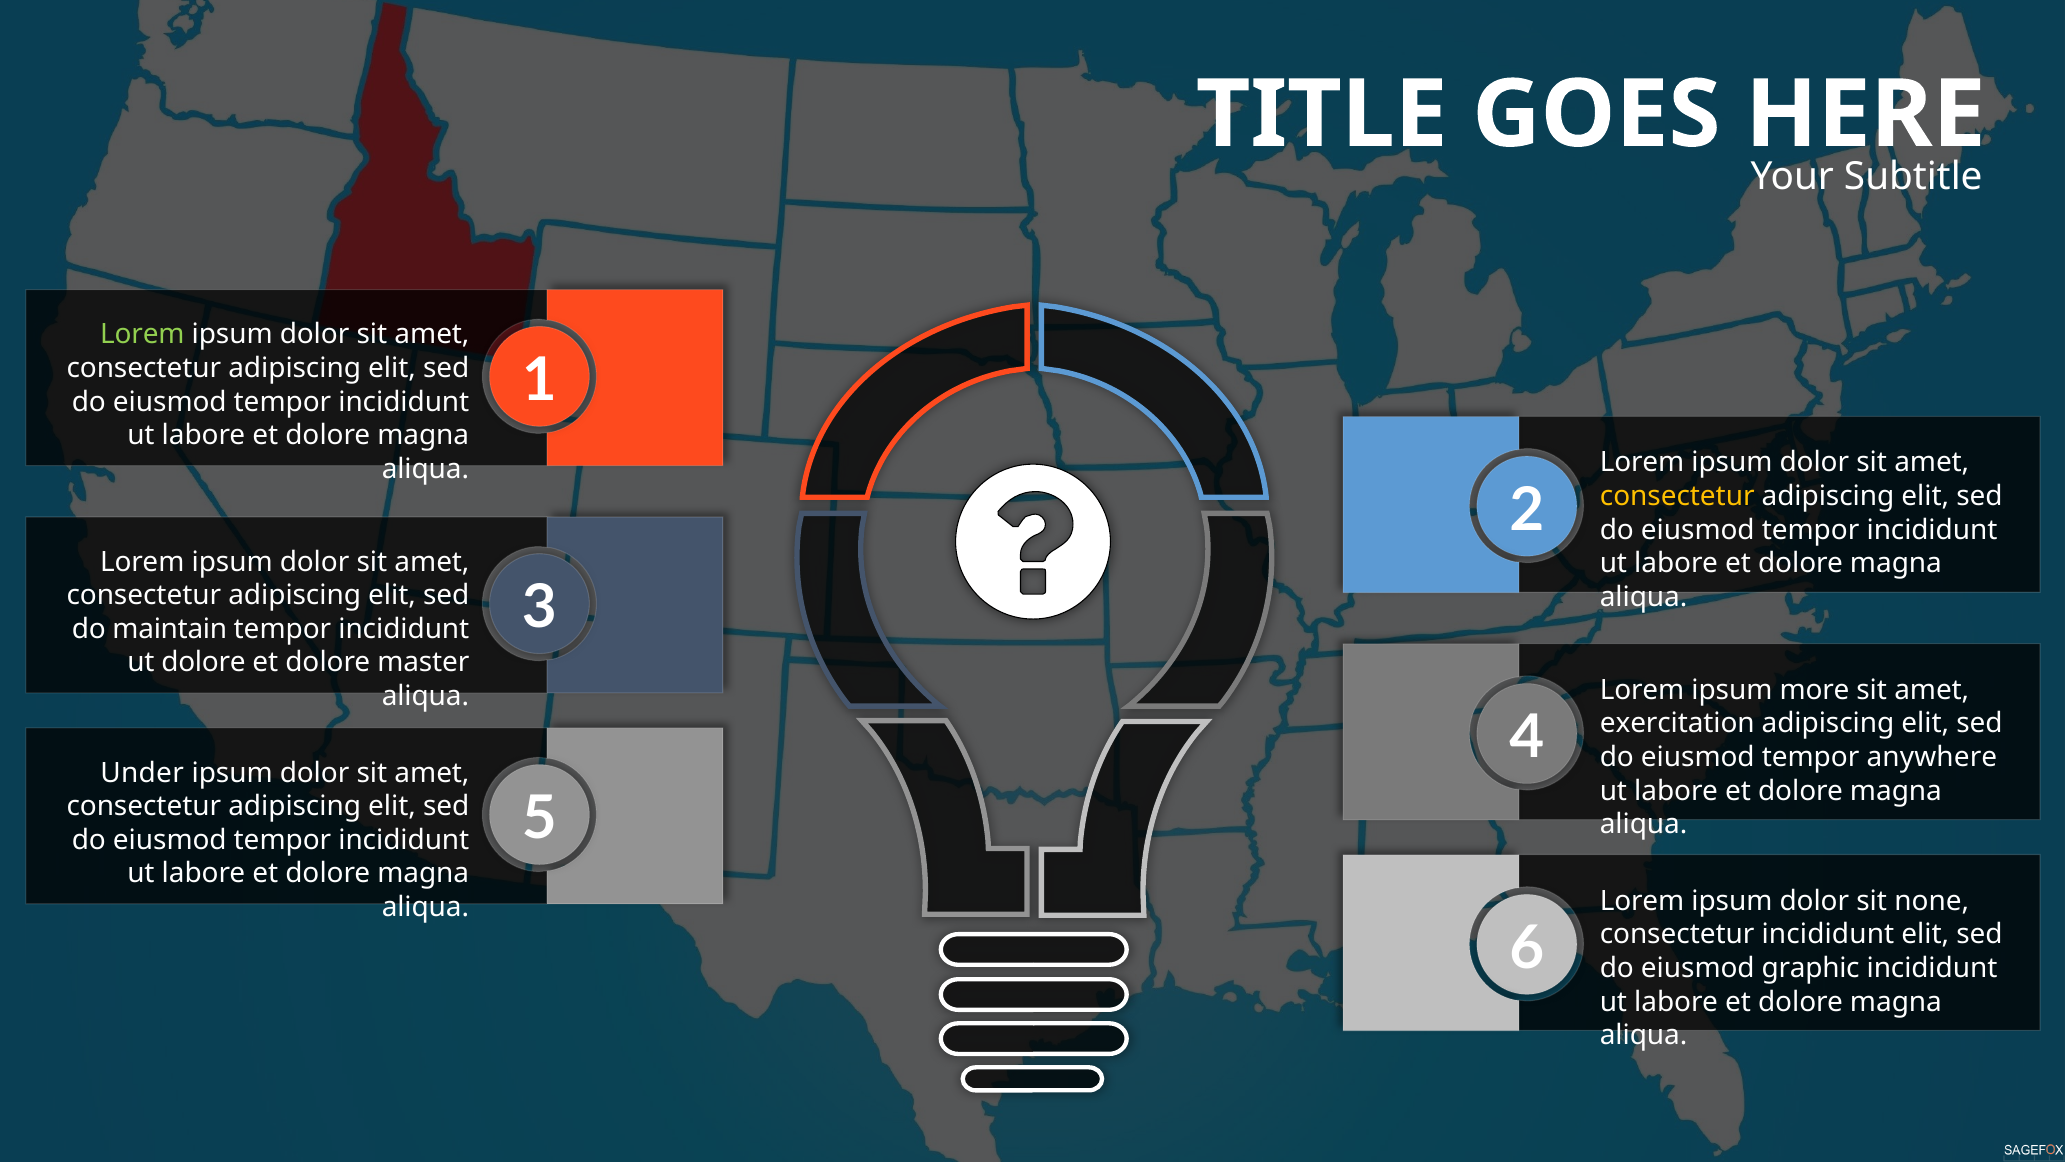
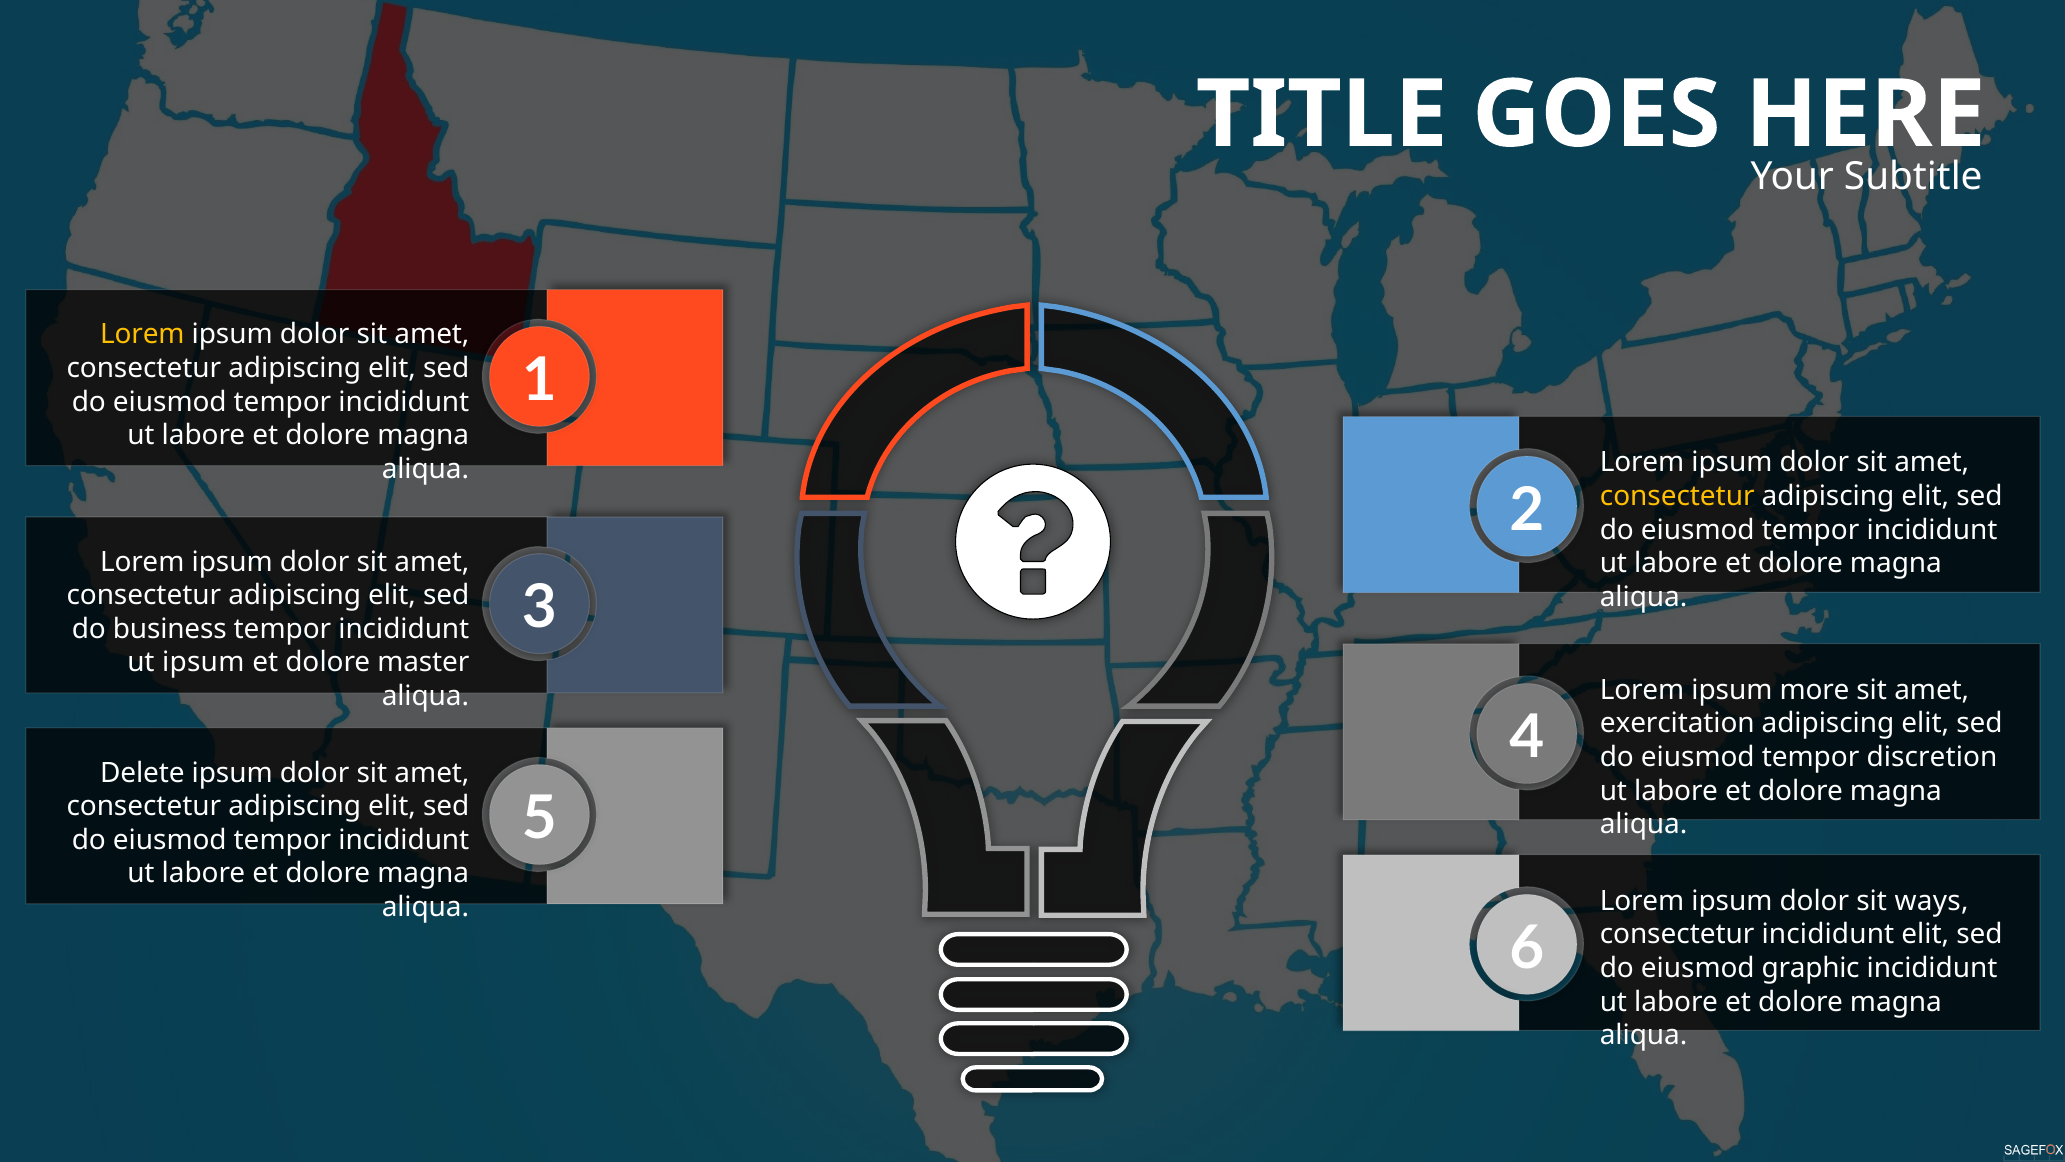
Lorem colour: light green -> yellow (142, 334)
maintain: maintain -> business (170, 629)
ut dolore: dolore -> ipsum (203, 662)
anywhere: anywhere -> discretion (1932, 757)
Under: Under -> Delete (142, 773)
none: none -> ways (1932, 901)
